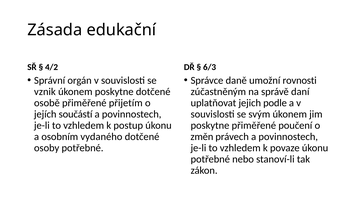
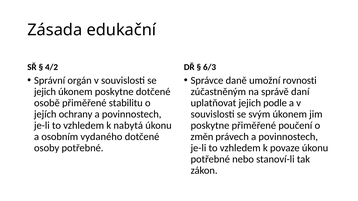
vznik: vznik -> jejich (45, 92)
přijetím: přijetím -> stabilitu (126, 103)
součástí: součástí -> ochrany (76, 114)
postup: postup -> nabytá (128, 126)
